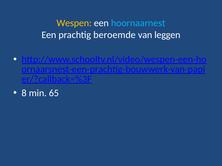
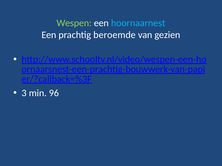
Wespen colour: yellow -> light green (74, 23)
leggen: leggen -> gezien (167, 35)
8: 8 -> 3 (24, 93)
65: 65 -> 96 (54, 93)
